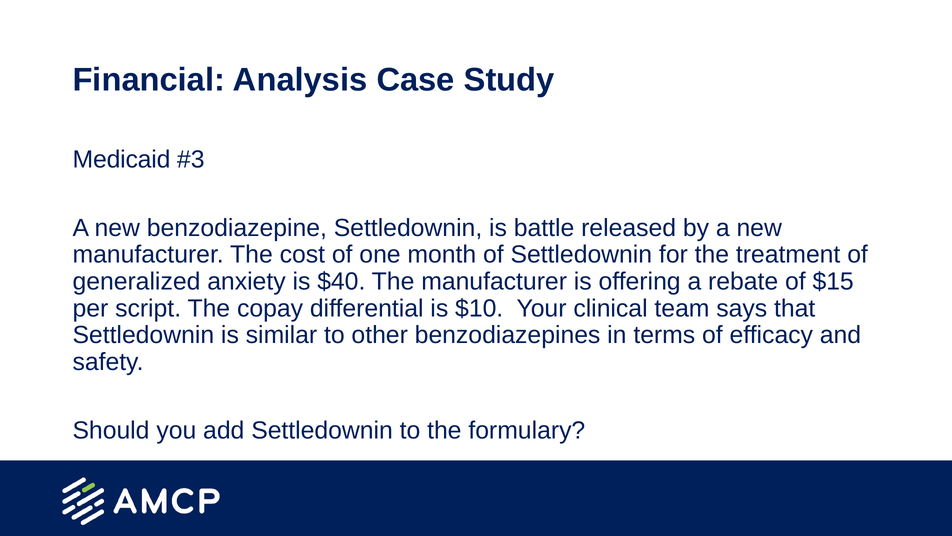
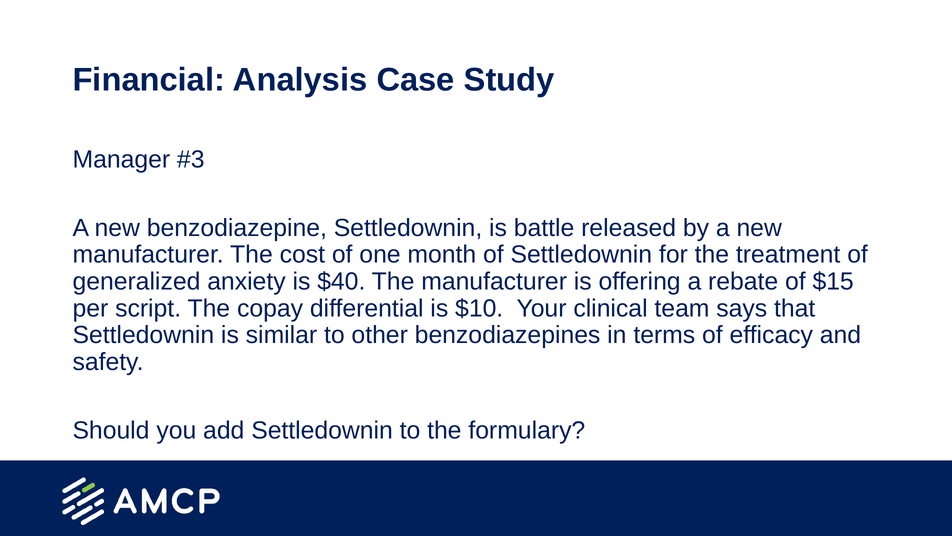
Medicaid: Medicaid -> Manager (121, 159)
